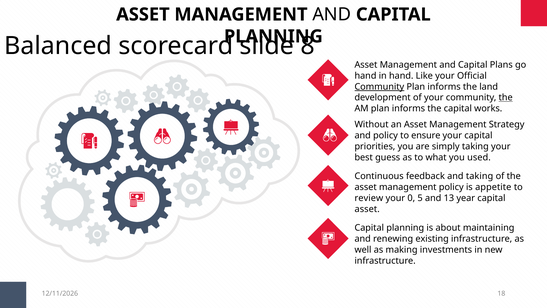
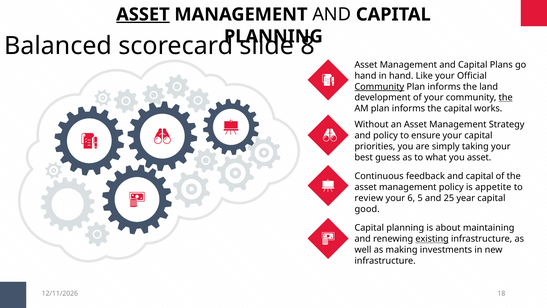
ASSET underline: none -> present (143, 14)
you used: used -> asset (479, 157)
feedback and taking: taking -> capital (480, 176)
0: 0 -> 6 (411, 198)
13: 13 -> 25 (449, 198)
asset: asset -> good (367, 209)
existing underline: none -> present (432, 239)
